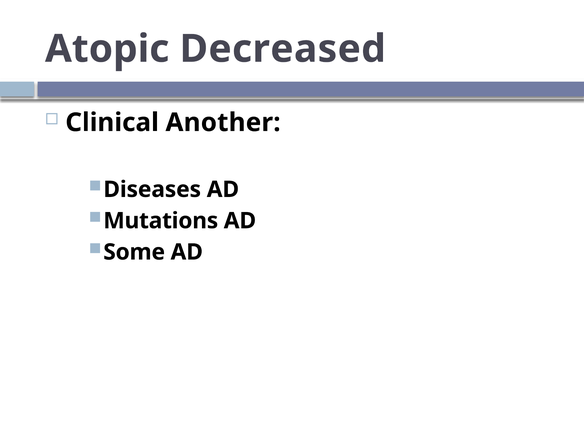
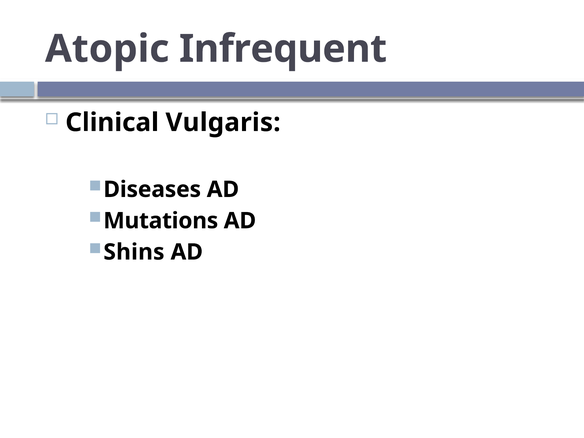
Decreased: Decreased -> Infrequent (283, 49)
Another: Another -> Vulgaris (223, 123)
Some: Some -> Shins (134, 252)
